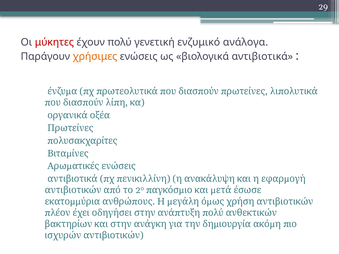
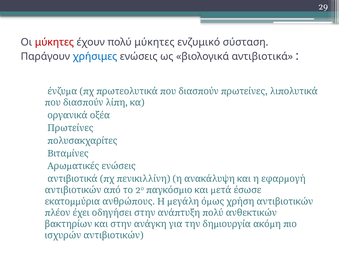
πολύ γενετική: γενετική -> μύκητες (154, 42)
ανάλογα: ανάλογα -> σύσταση (246, 42)
χρήσιμες colour: orange -> blue (95, 57)
